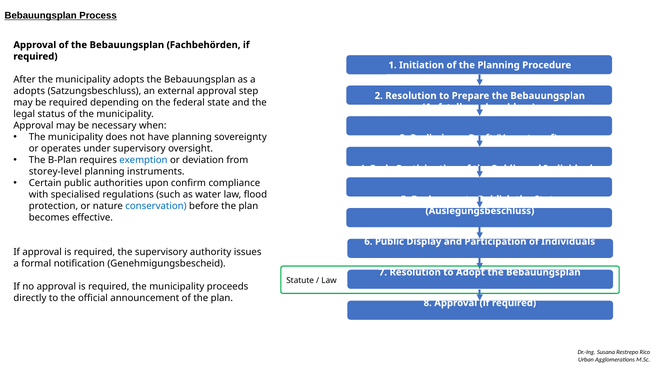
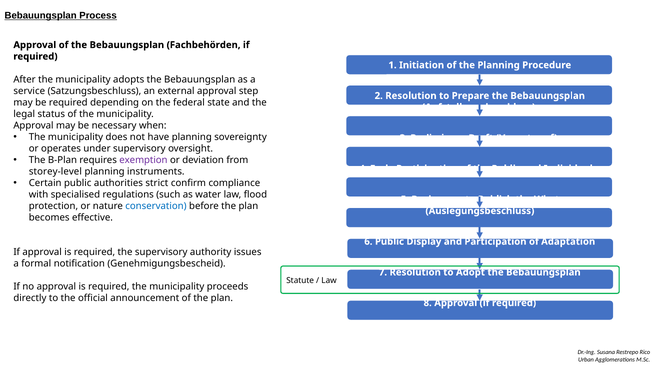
adopts: adopts -> service (29, 91)
exemption colour: blue -> purple (143, 160)
upon: upon -> strict (157, 183)
the State: State -> What (547, 199)
of Individuals: Individuals -> Adaptation (568, 242)
